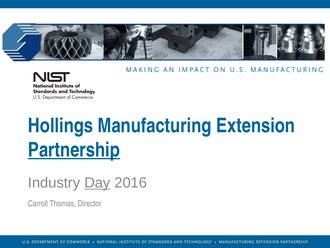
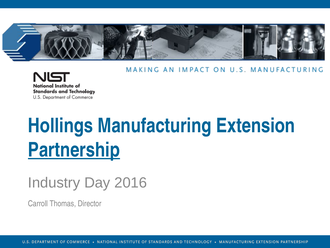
Day underline: present -> none (97, 182)
